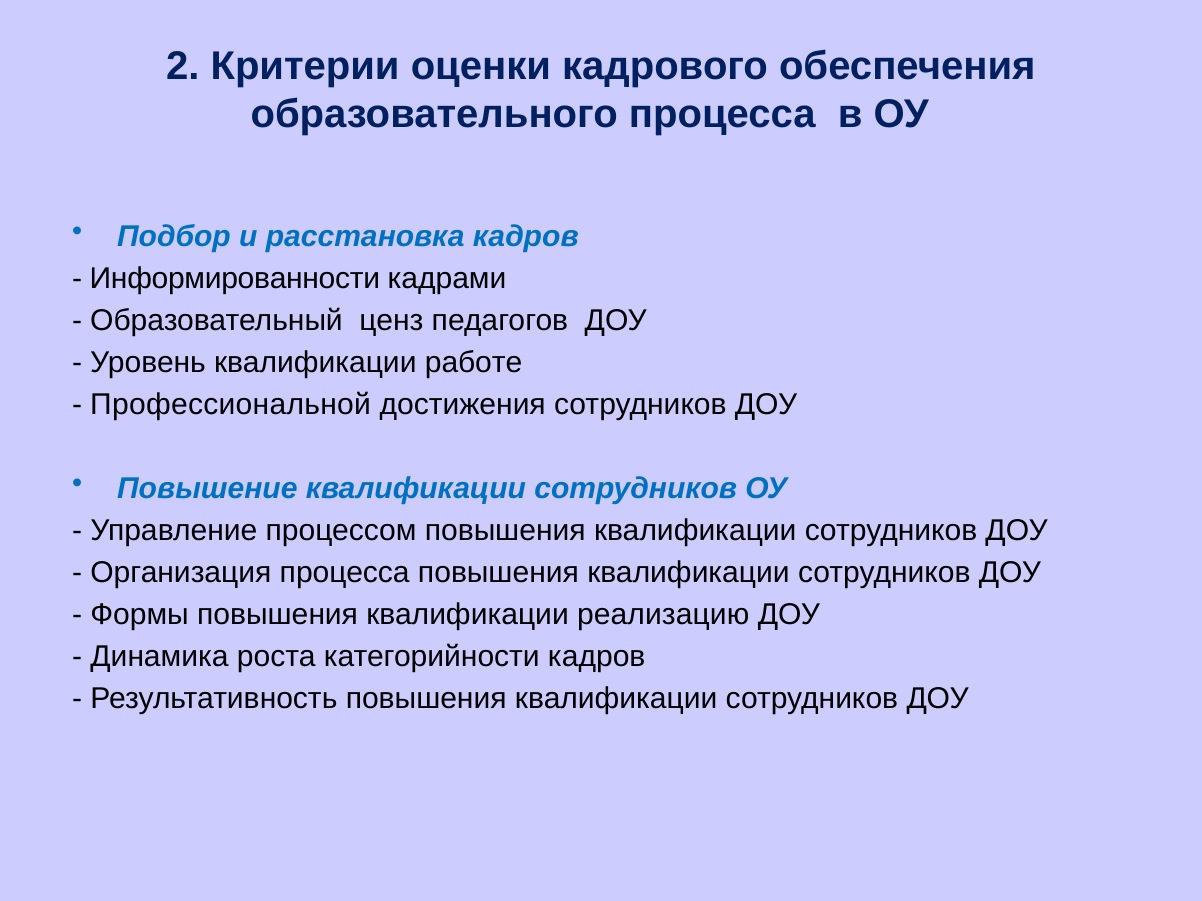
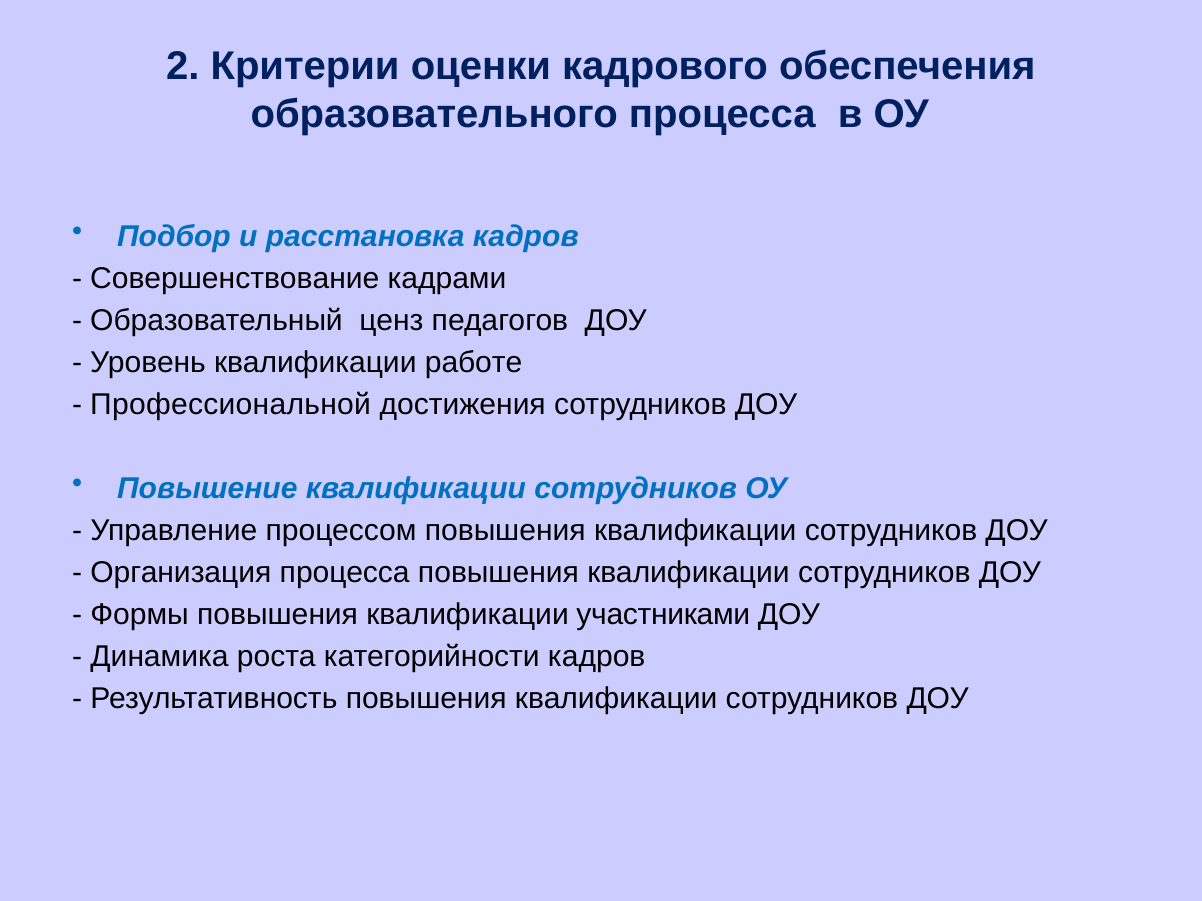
Информированности: Информированности -> Совершенствование (235, 279)
реализацию: реализацию -> участниками (663, 615)
